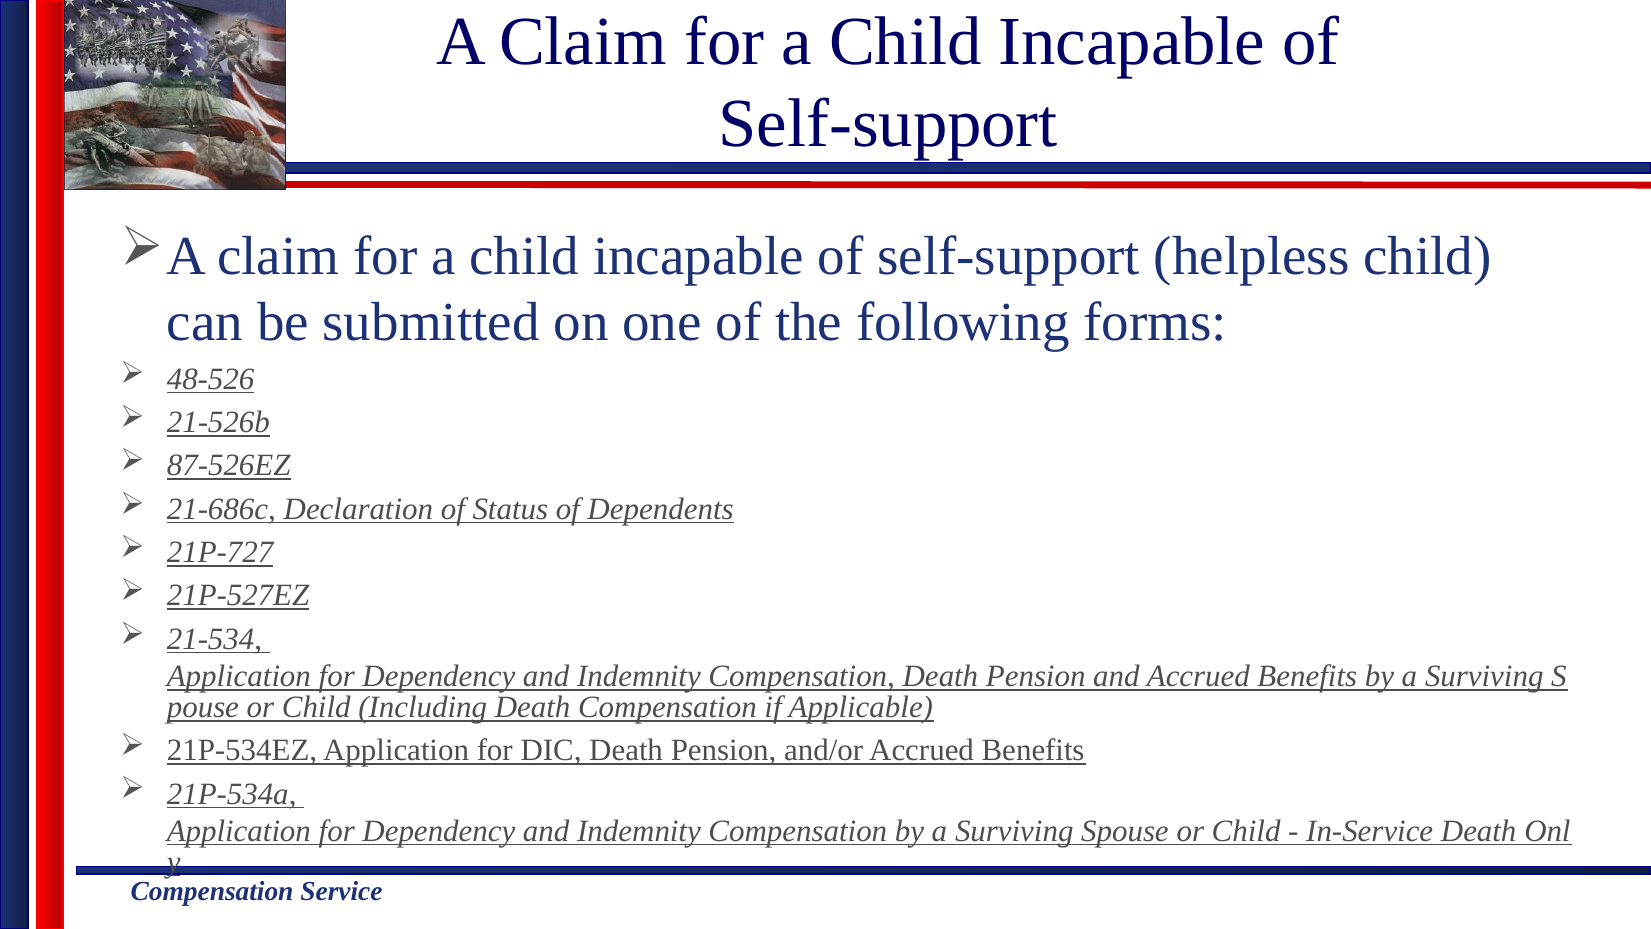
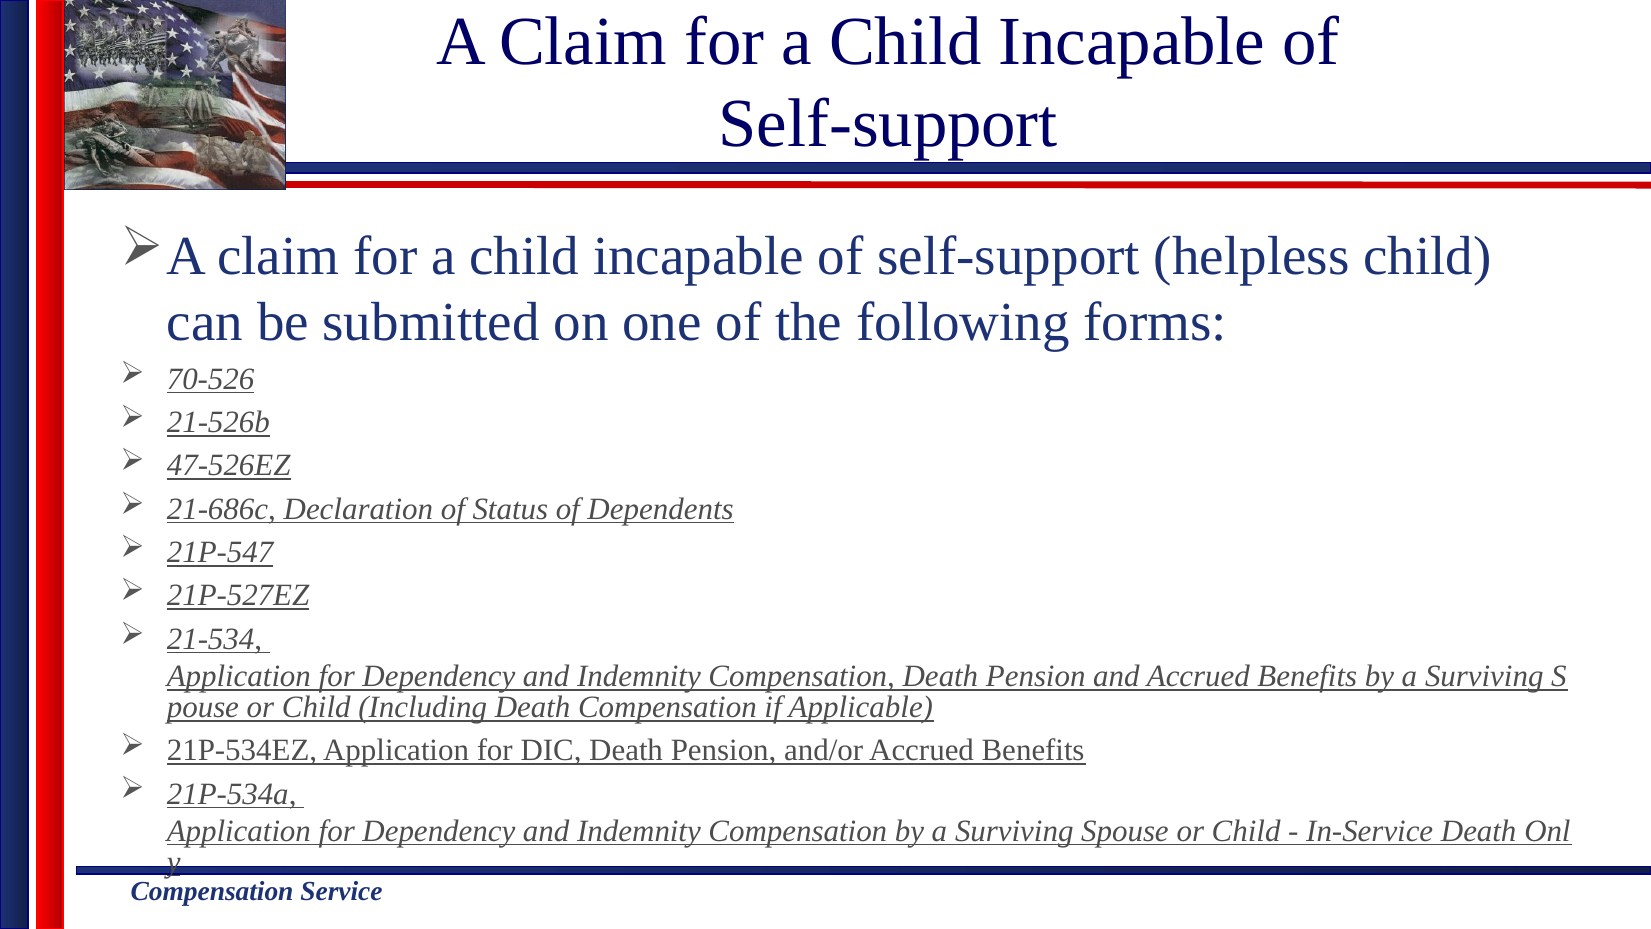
48-526: 48-526 -> 70-526 (211, 379)
87-526EZ: 87-526EZ -> 47-526EZ (229, 465)
21P-727: 21P-727 -> 21P-547 (220, 552)
